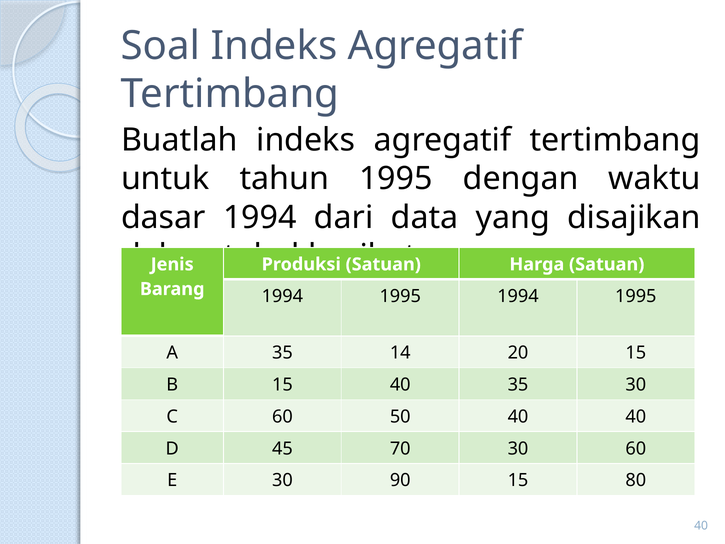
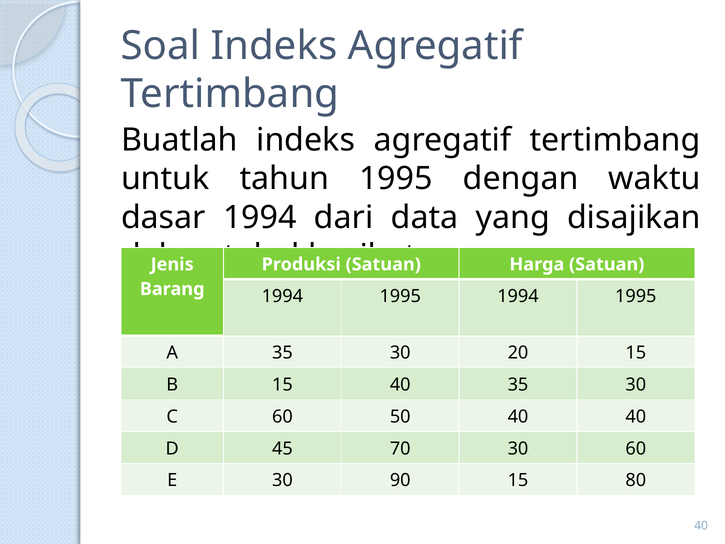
A 35 14: 14 -> 30 (400, 353)
